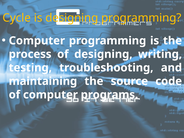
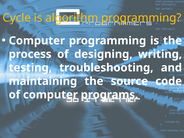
is designing: designing -> algorithm (72, 18)
